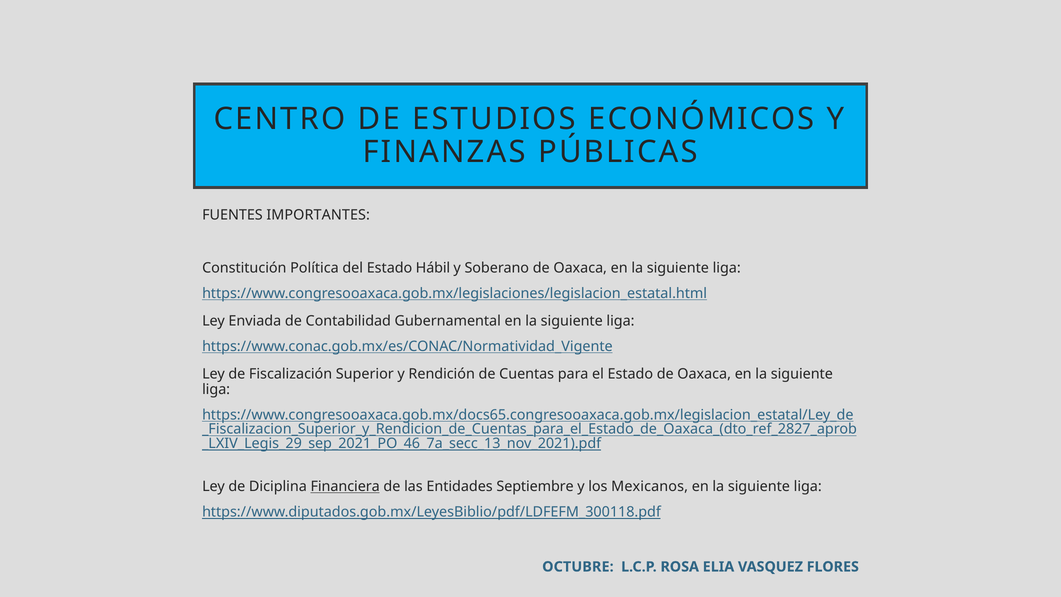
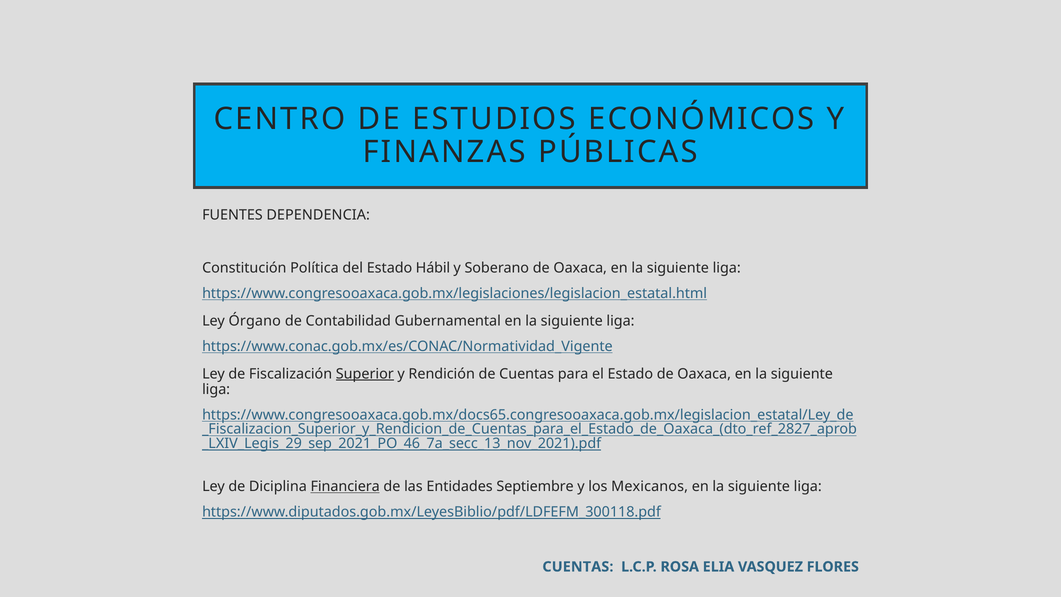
IMPORTANTES: IMPORTANTES -> DEPENDENCIA (318, 215)
Enviada: Enviada -> Órgano (255, 321)
Superior underline: none -> present (365, 374)
OCTUBRE: OCTUBRE -> CUENTAS (578, 567)
